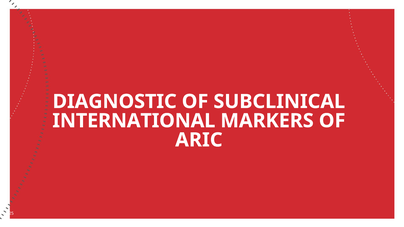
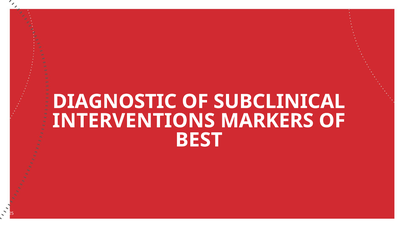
INTERNATIONAL: INTERNATIONAL -> INTERVENTIONS (134, 121)
ARIC: ARIC -> BEST (199, 140)
